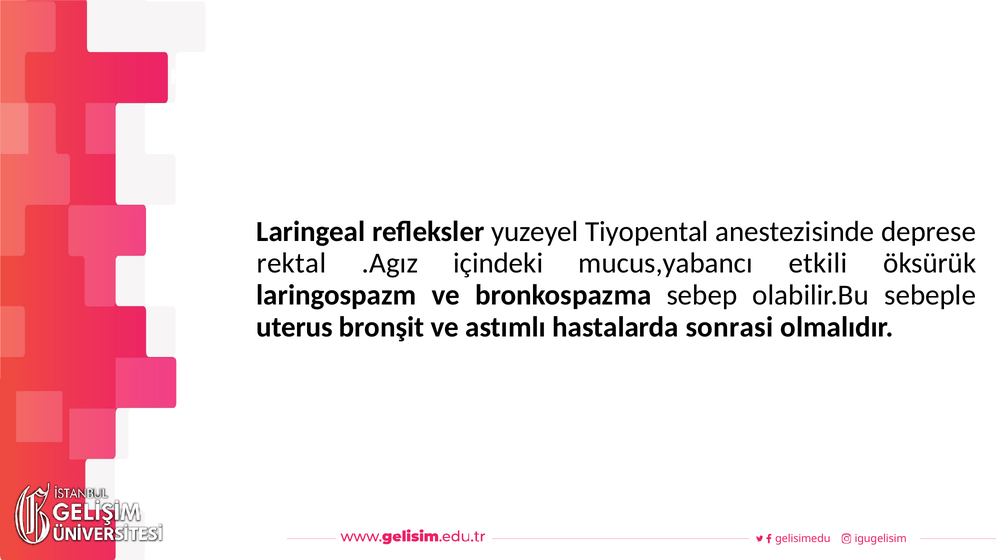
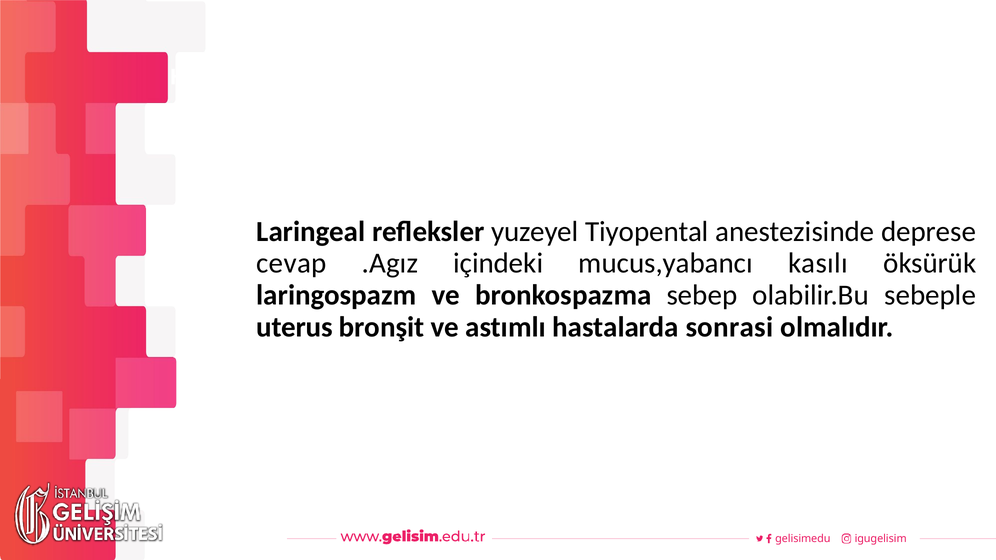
rektal: rektal -> cevap (291, 263)
etkili: etkili -> kasılı (818, 263)
